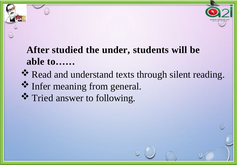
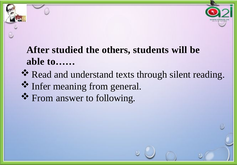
under: under -> others (116, 50)
Tried: Tried -> From (43, 98)
